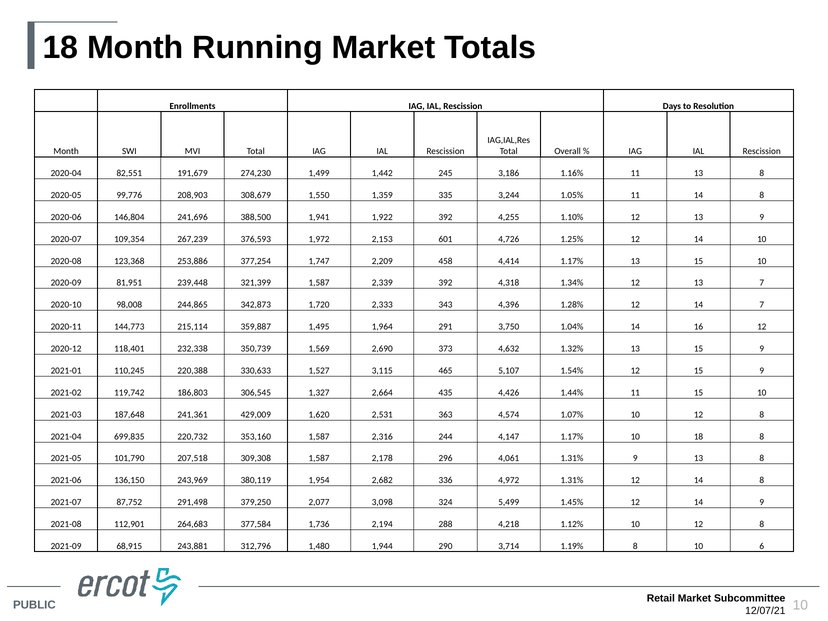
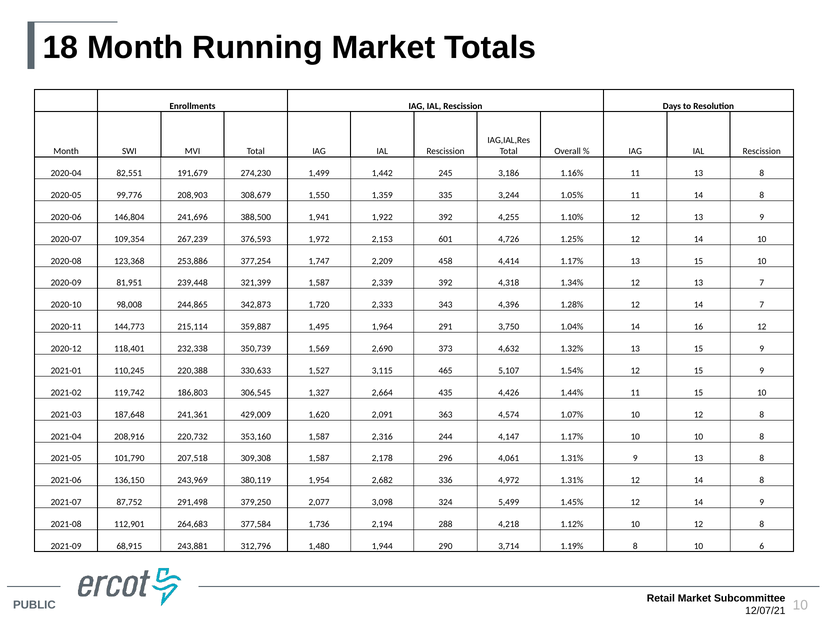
2,531: 2,531 -> 2,091 (382, 415)
699,835: 699,835 -> 208,916 (129, 437)
10 18: 18 -> 10 (699, 437)
